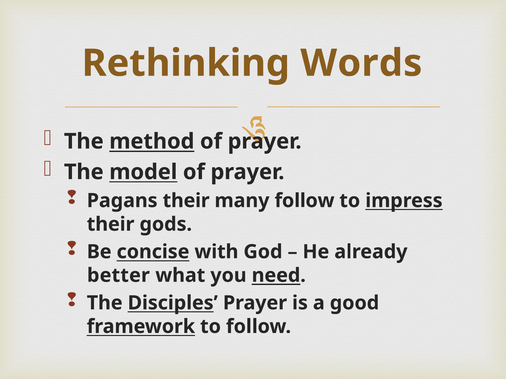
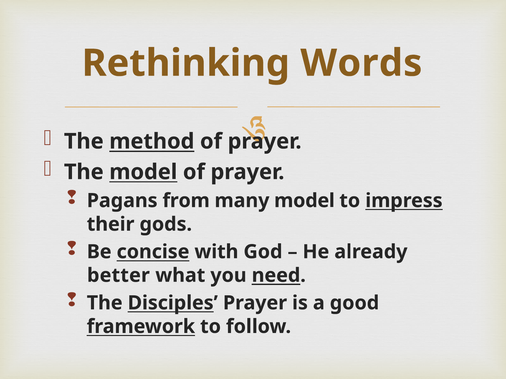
Pagans their: their -> from (186, 201)
many follow: follow -> model (305, 201)
